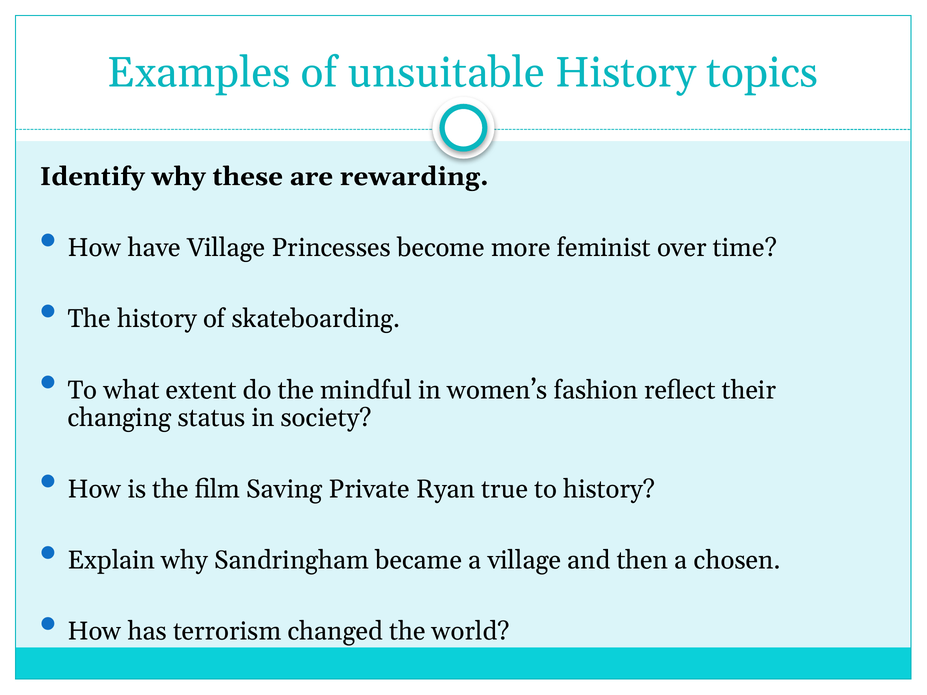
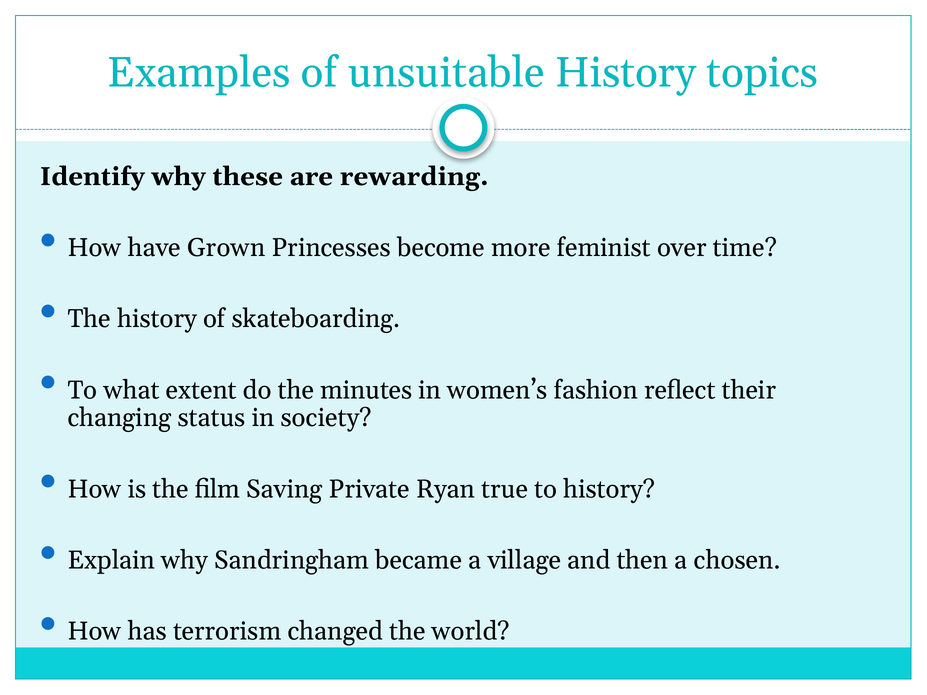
have Village: Village -> Grown (226, 248)
mindful: mindful -> minutes (366, 390)
